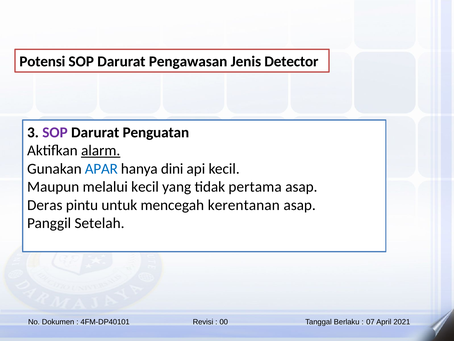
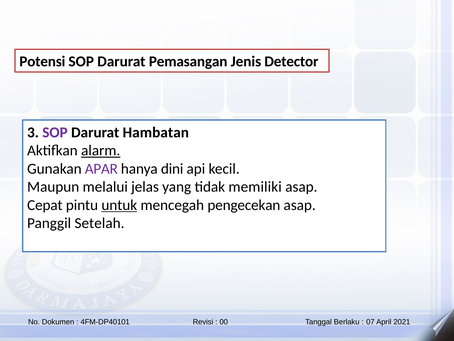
Pengawasan: Pengawasan -> Pemasangan (188, 62)
Penguatan: Penguatan -> Hambatan (156, 132)
APAR colour: blue -> purple (101, 169)
melalui kecil: kecil -> jelas (145, 187)
pertama: pertama -> memiliki (255, 187)
Deras: Deras -> Cepat (45, 205)
untuk underline: none -> present (119, 205)
kerentanan: kerentanan -> pengecekan (244, 205)
